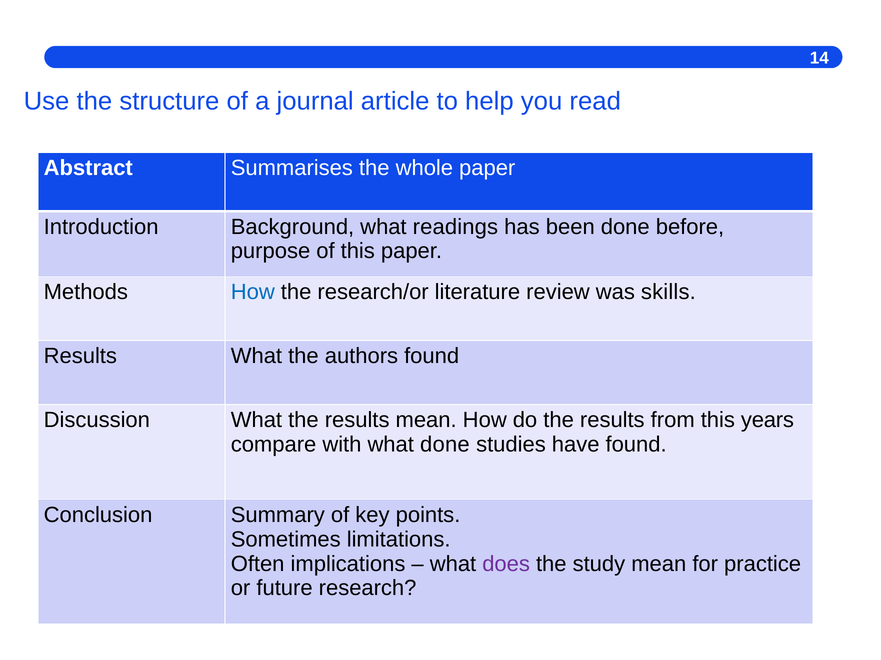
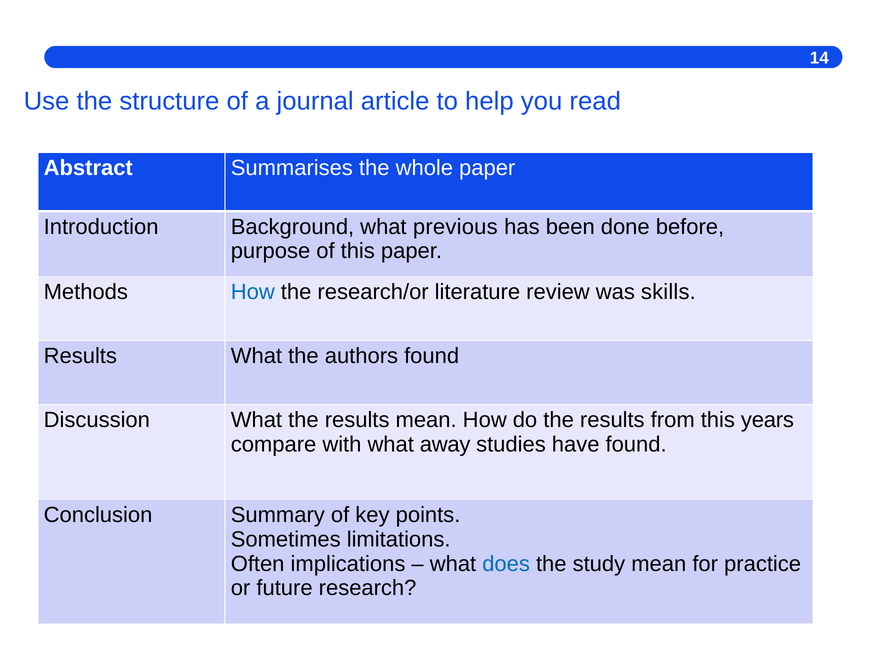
readings: readings -> previous (455, 227)
what done: done -> away (445, 444)
does colour: purple -> blue (506, 564)
